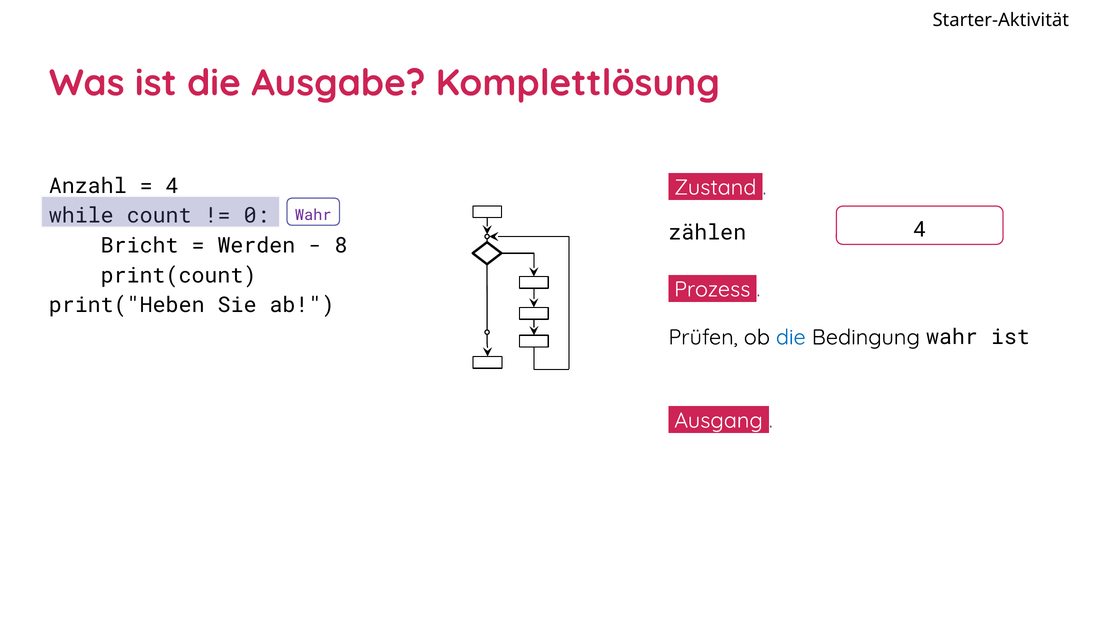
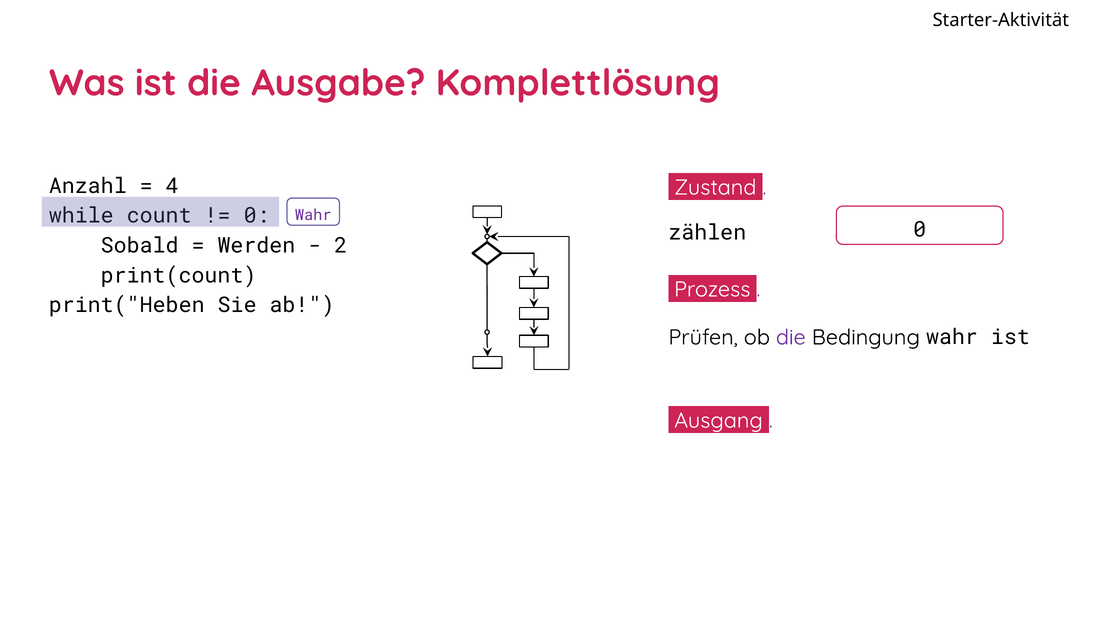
zählen 4: 4 -> 0 (920, 230)
Bricht: Bricht -> Sobald (140, 246)
8: 8 -> 2 (341, 246)
die colour: blue -> purple (791, 337)
